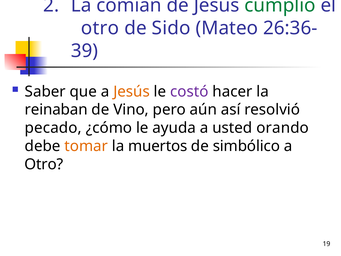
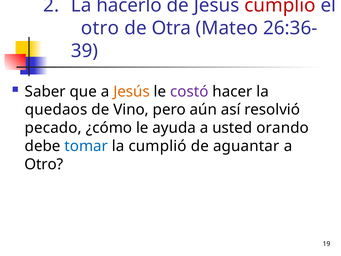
comían: comían -> hacerlo (129, 5)
cumplió colour: green -> red (280, 5)
Sido: Sido -> Otra (171, 28)
reinaban: reinaban -> quedaos (56, 110)
tomar colour: orange -> blue (86, 146)
la muertos: muertos -> cumplió (158, 146)
simbólico: simbólico -> aguantar (246, 146)
